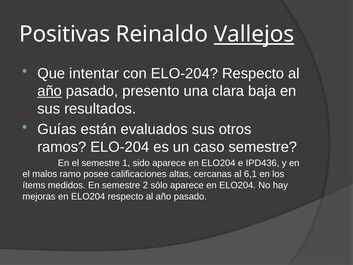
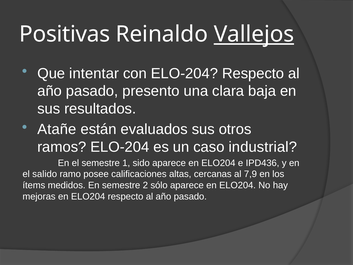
año underline: present -> none (50, 91)
Guías: Guías -> Atañe (57, 129)
caso semestre: semestre -> industrial (263, 147)
malos: malos -> salido (45, 174)
6,1: 6,1 -> 7,9 (250, 174)
